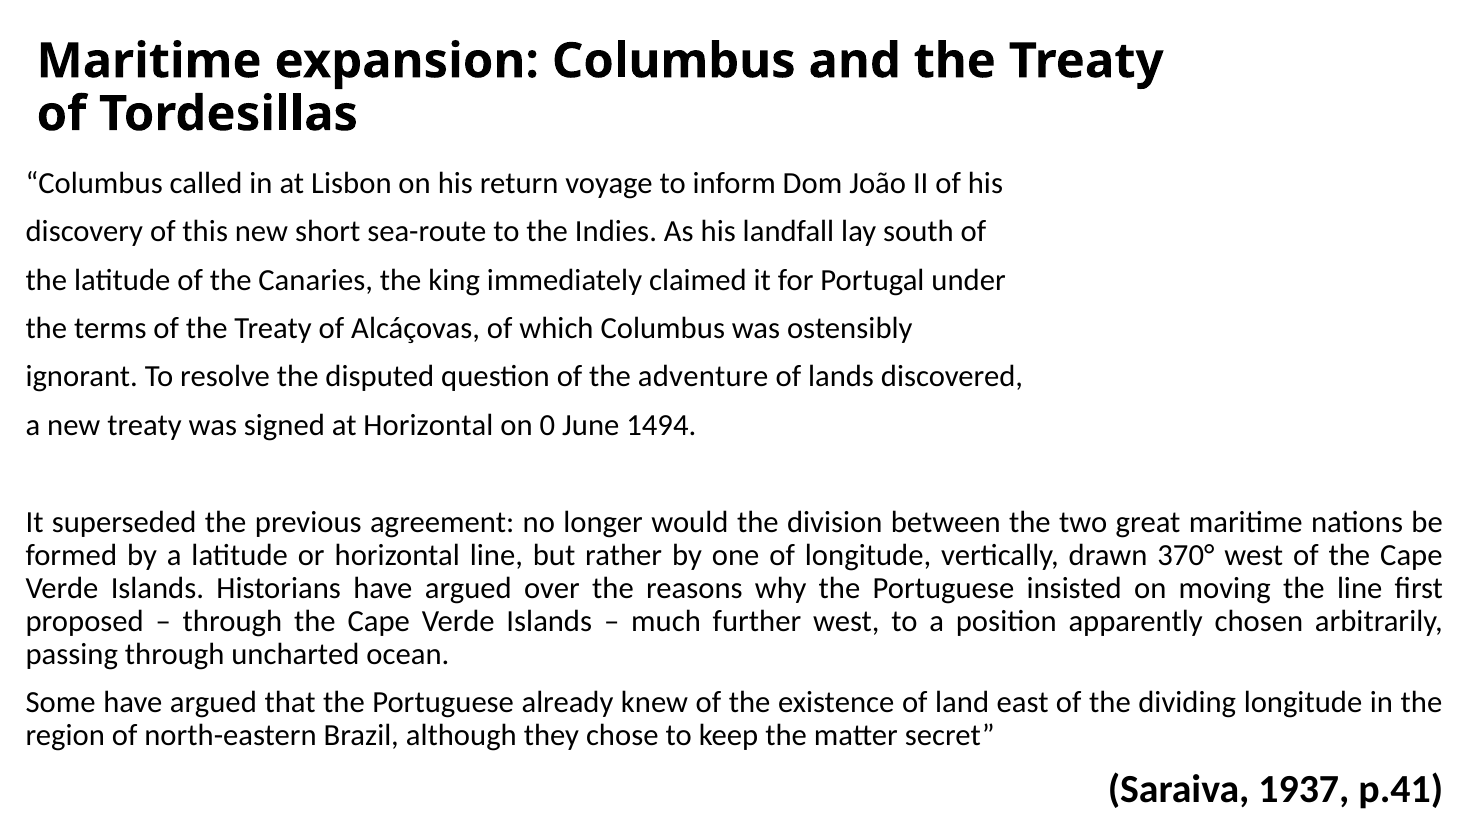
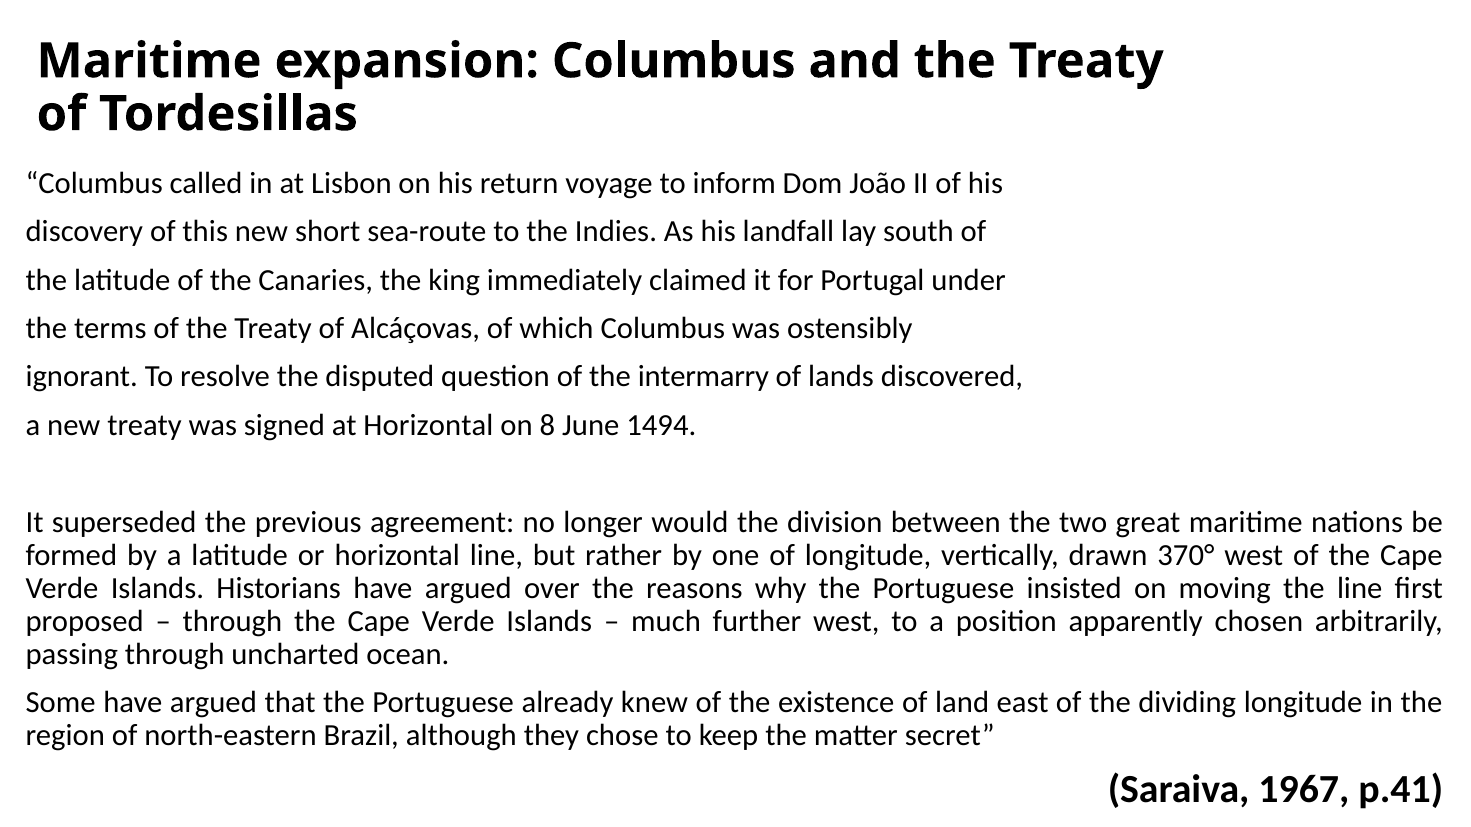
adventure: adventure -> intermarry (703, 377)
0: 0 -> 8 (547, 425)
1937: 1937 -> 1967 (1304, 789)
